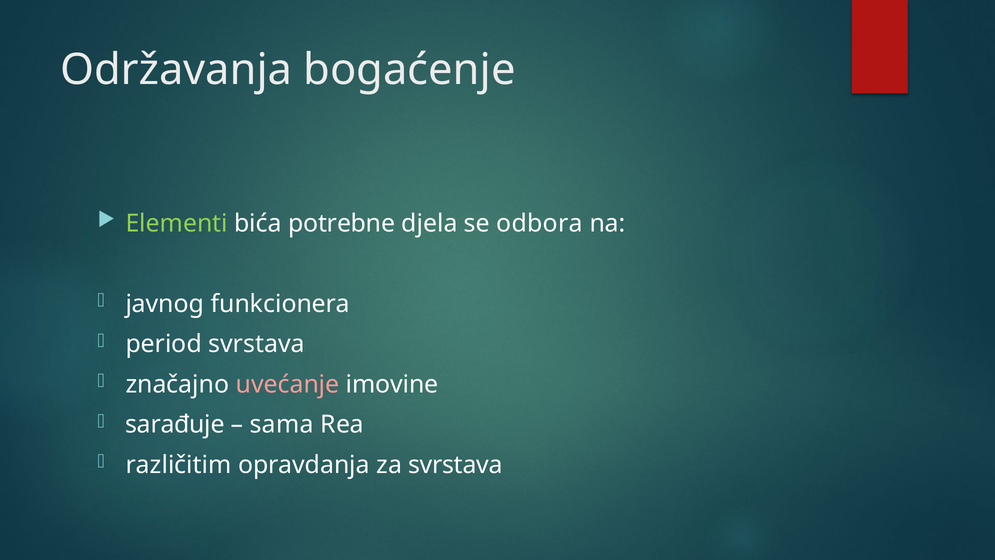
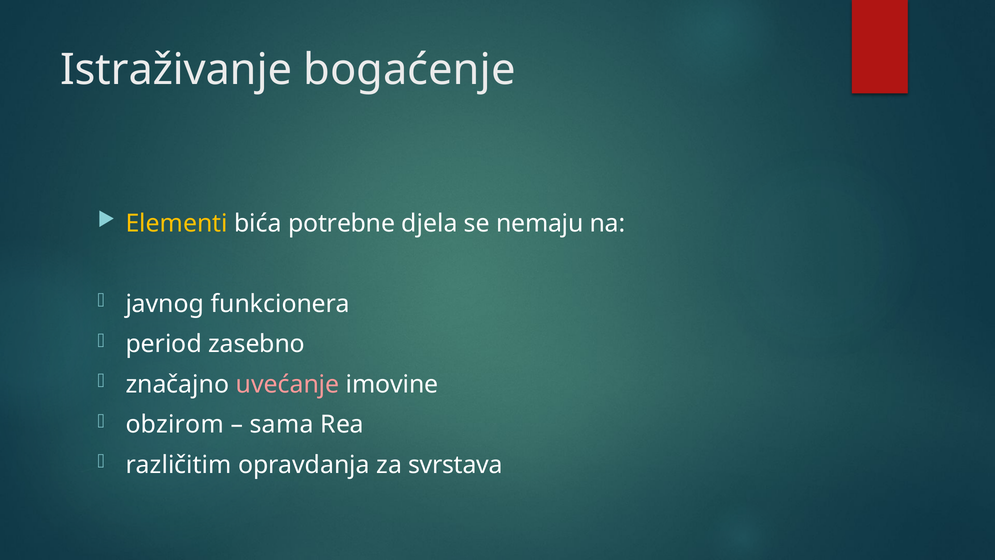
Održavanja: Održavanja -> Istraživanje (176, 70)
Elementi colour: light green -> yellow (177, 223)
odbora: odbora -> nemaju (540, 223)
period svrstava: svrstava -> zasebno (257, 344)
sarađuje: sarađuje -> obzirom (175, 424)
